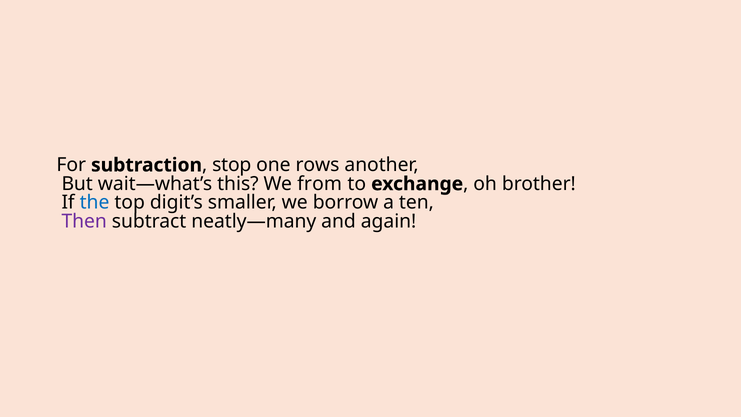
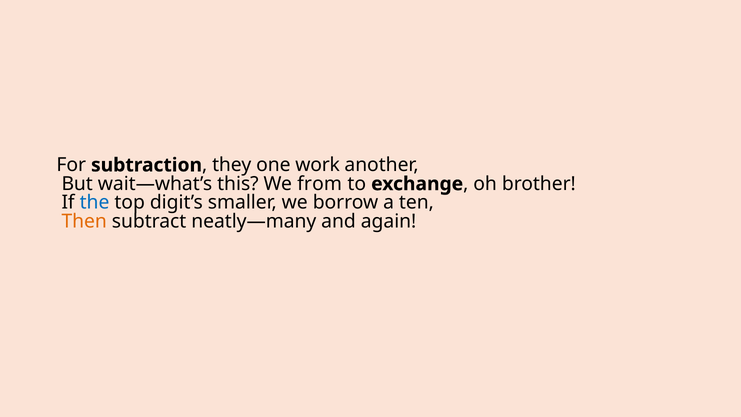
stop: stop -> they (232, 165)
rows: rows -> work (318, 165)
Then colour: purple -> orange (84, 221)
